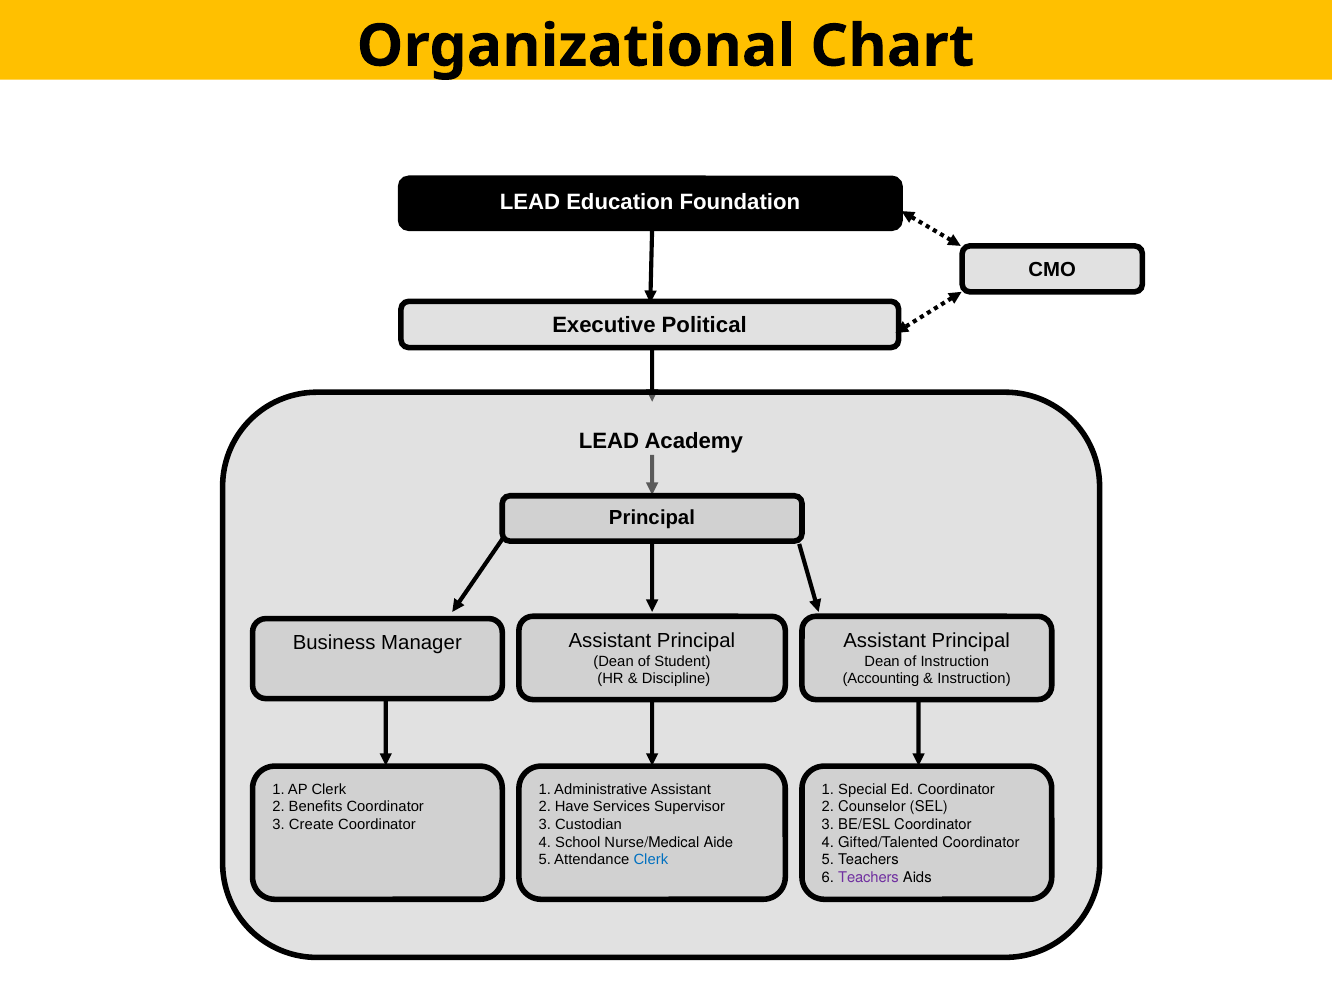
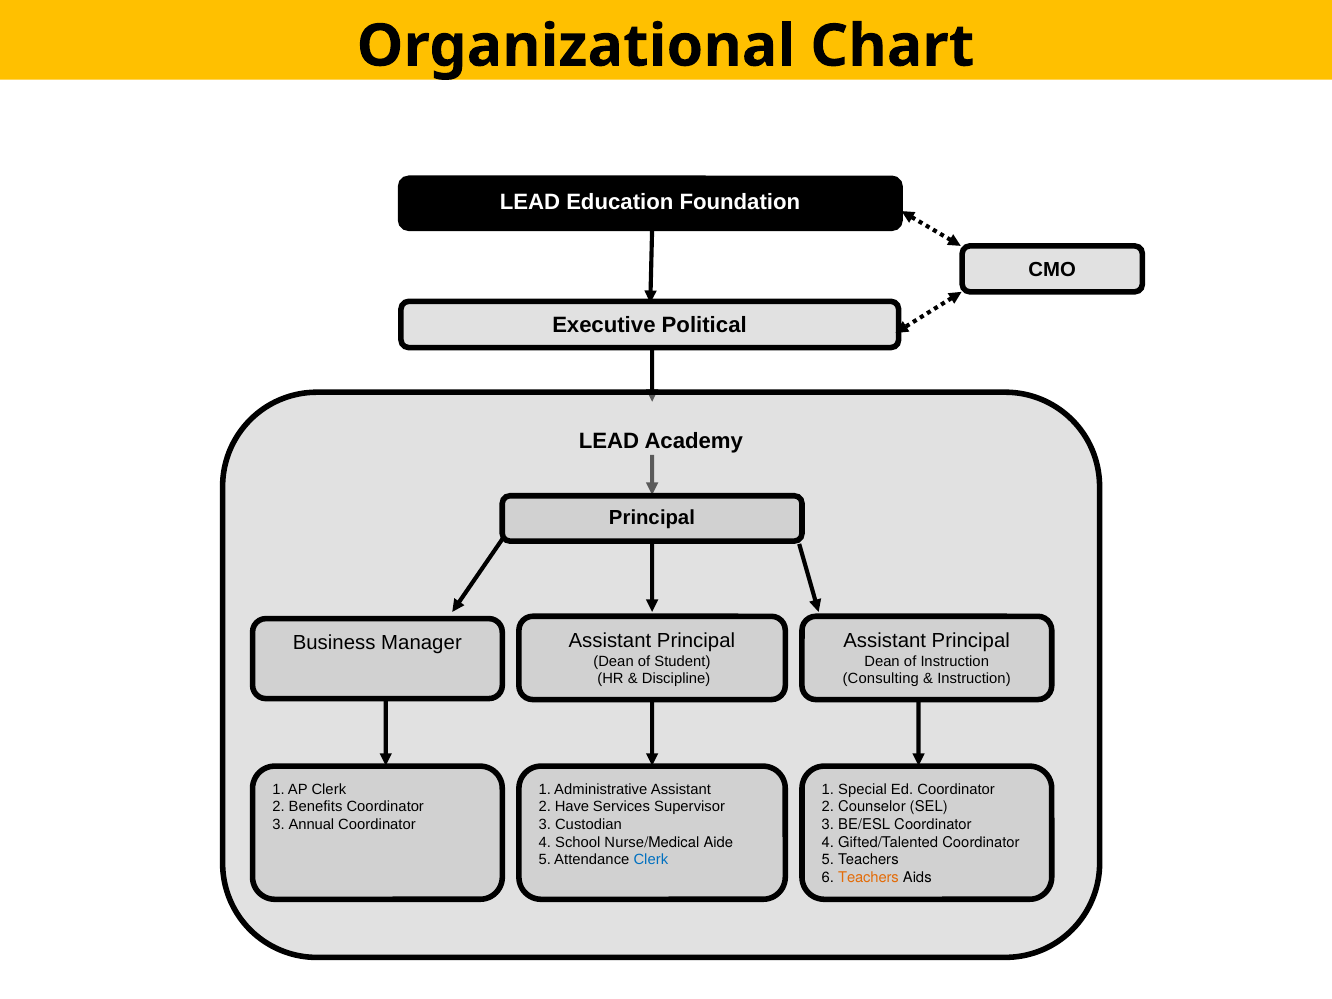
Accounting: Accounting -> Consulting (881, 679)
Create: Create -> Annual (311, 825)
Teachers colour: purple -> orange (868, 878)
